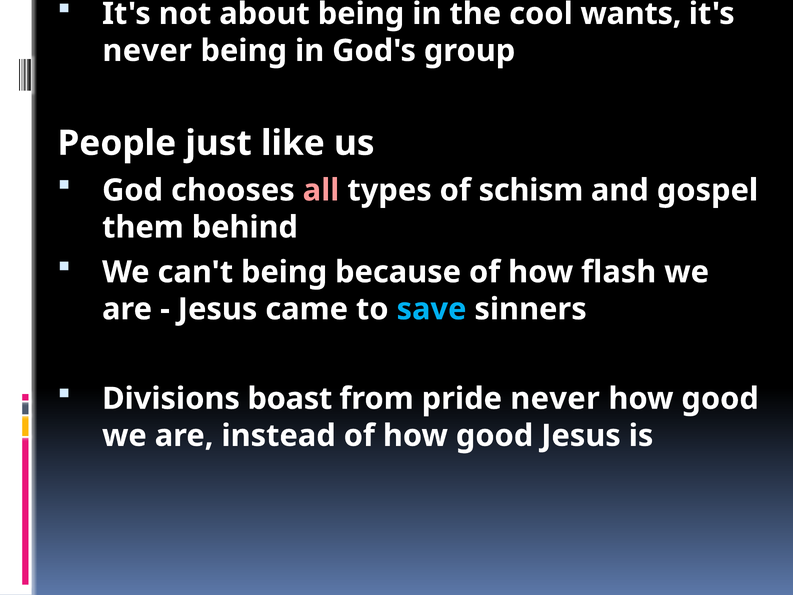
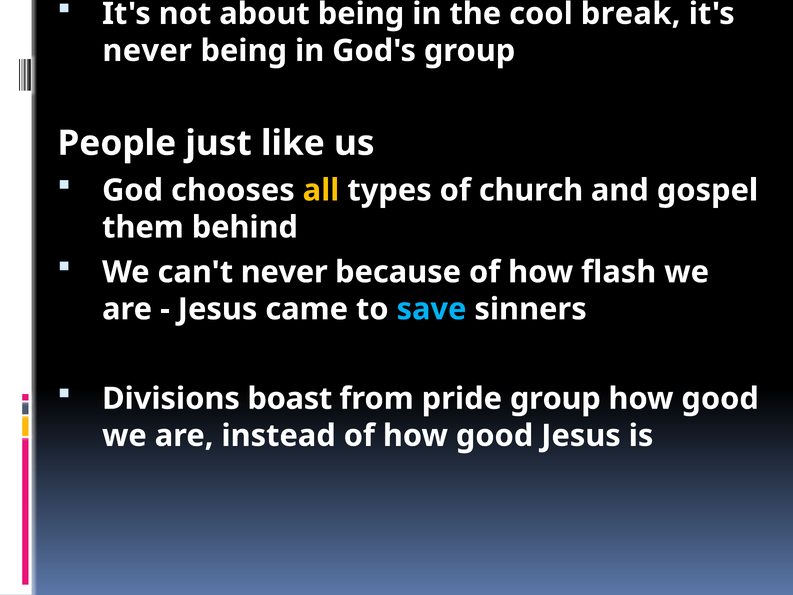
cool wants: wants -> break (631, 14)
all colour: pink -> yellow (321, 190)
of schism: schism -> church (531, 190)
can't being: being -> never (284, 272)
pride never: never -> group (555, 398)
